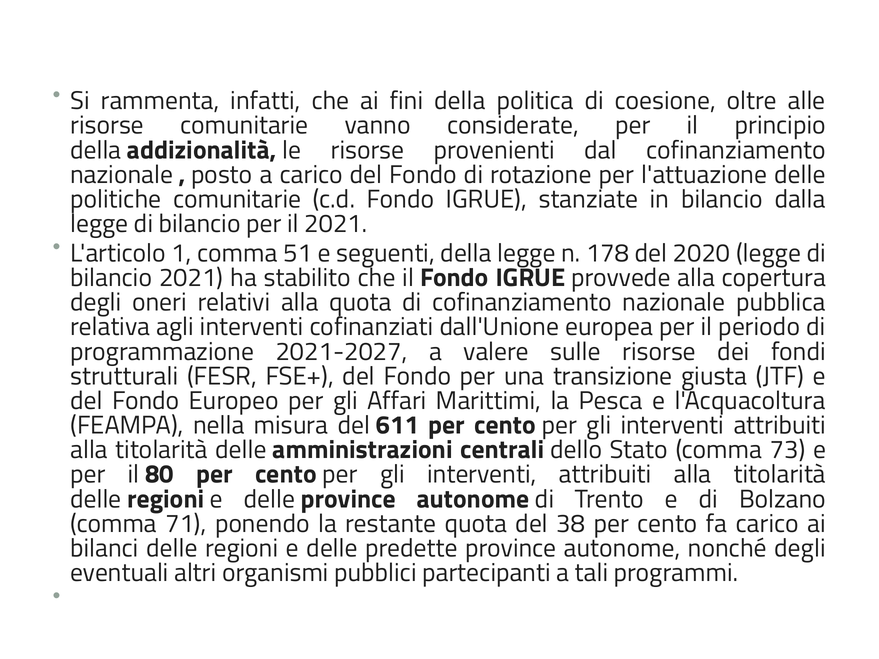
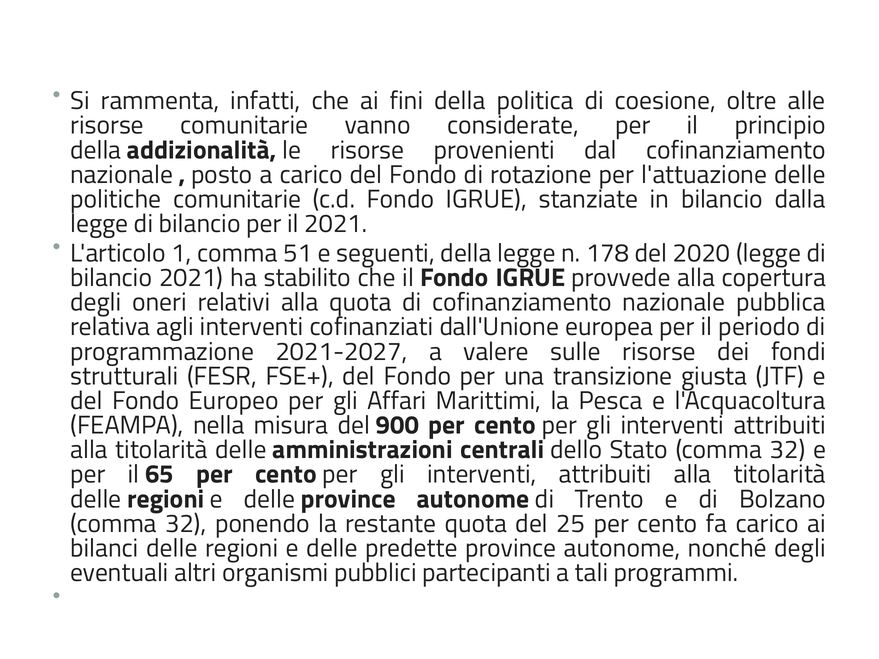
611: 611 -> 900 (397, 426)
Stato comma 73: 73 -> 32 (788, 450)
80: 80 -> 65 (159, 475)
71: 71 -> 32 (186, 524)
38: 38 -> 25 (571, 524)
